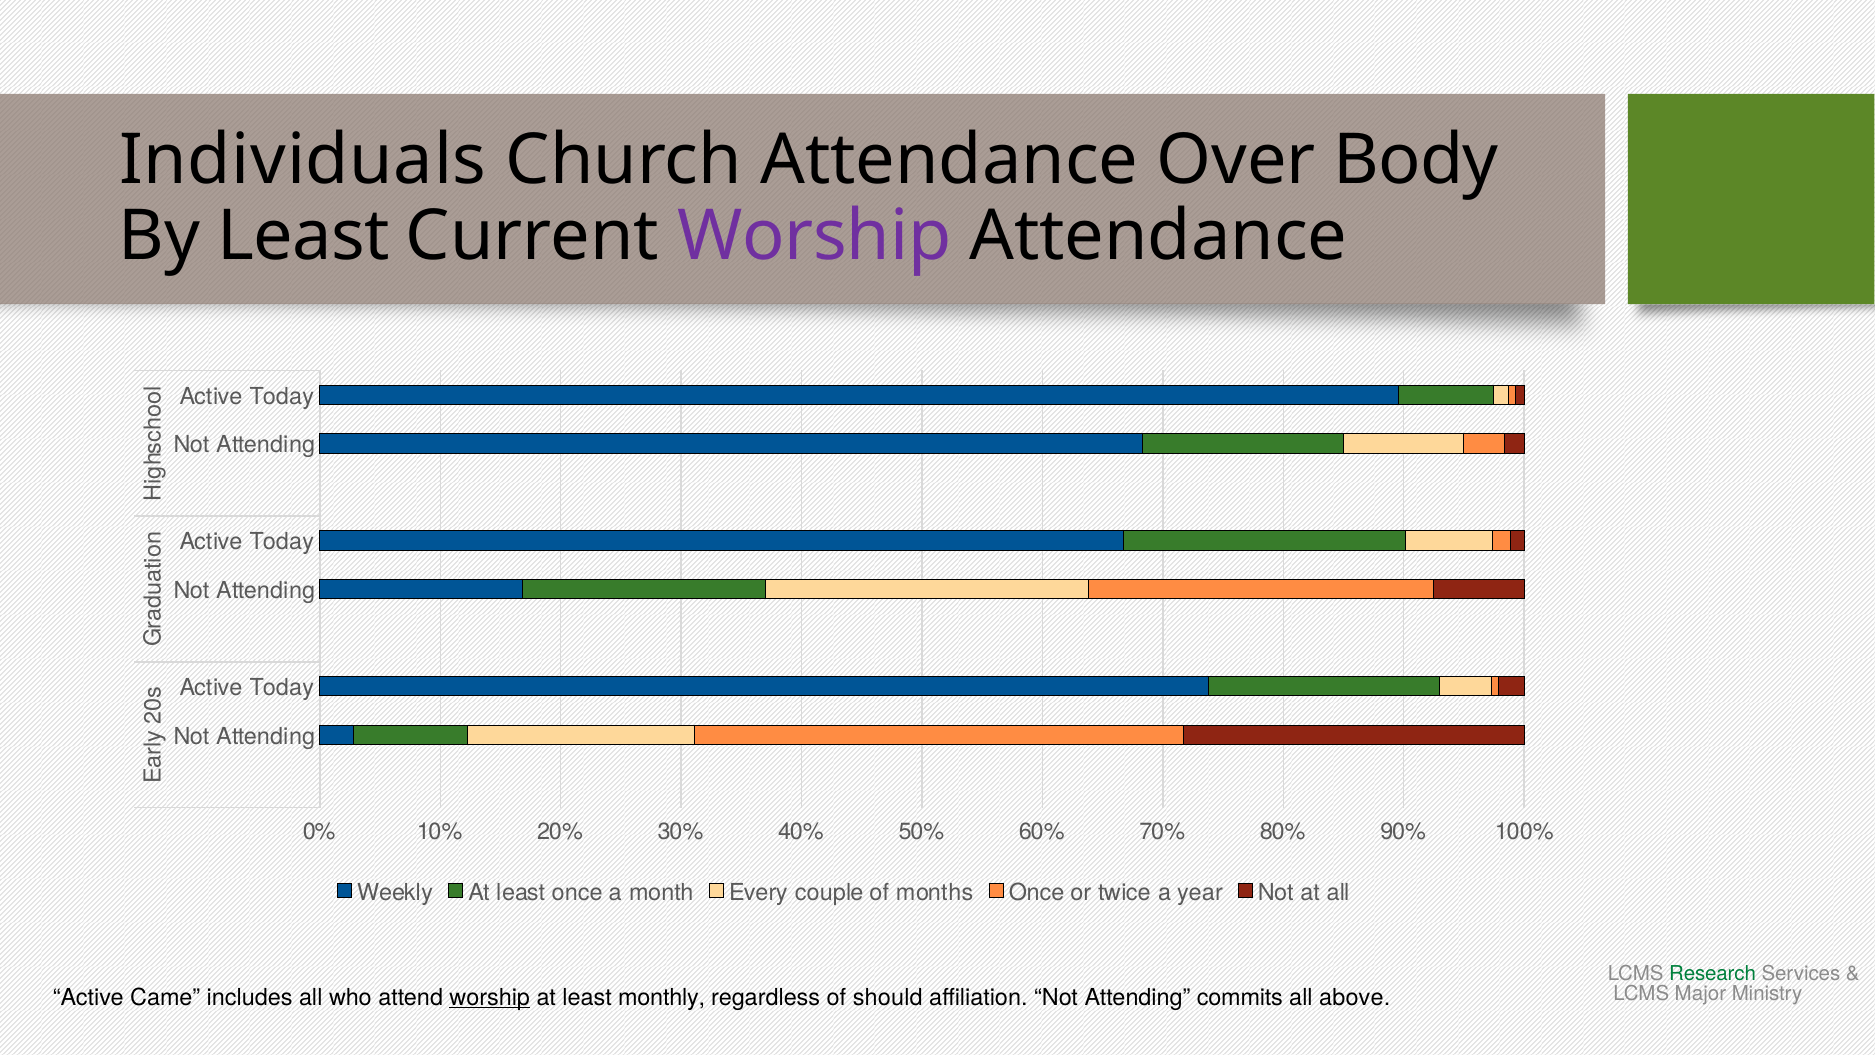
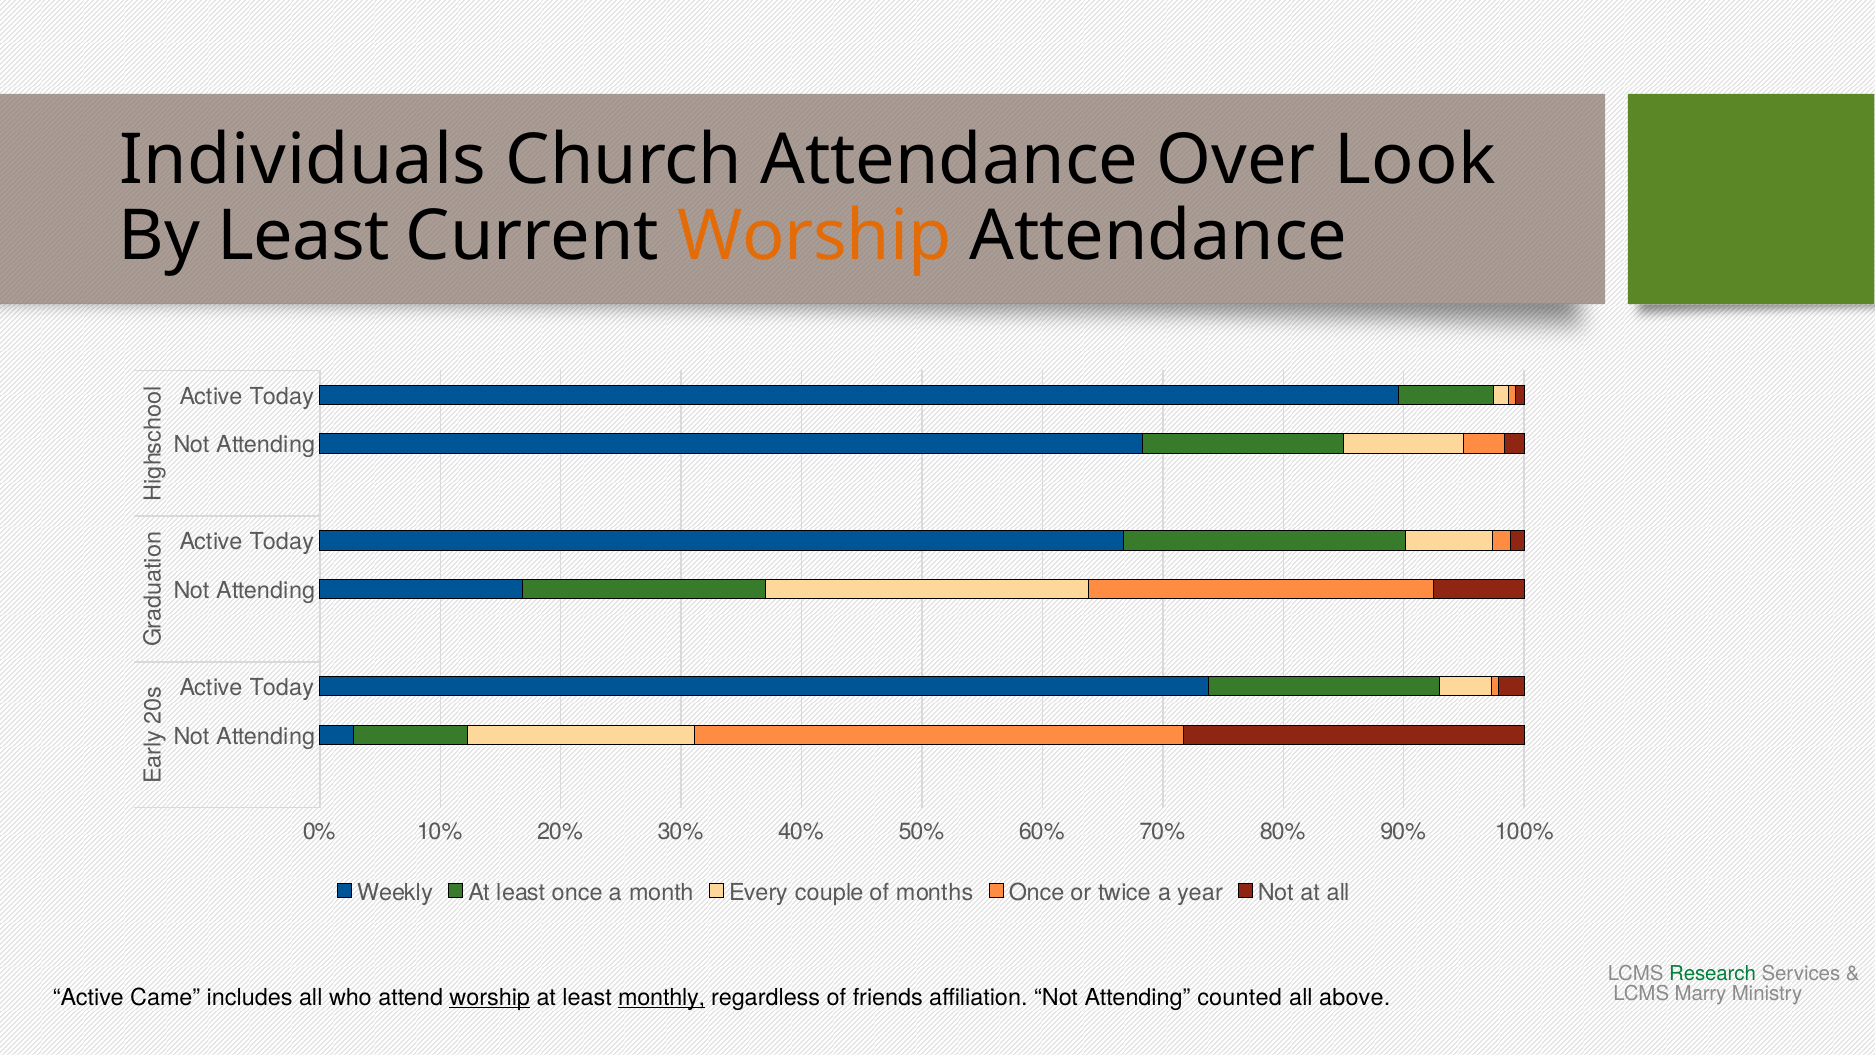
Body: Body -> Look (1415, 160)
Worship colour: purple -> orange (814, 236)
Major: Major -> Marry (1701, 994)
monthly underline: none -> present (662, 997)
should: should -> friends (888, 997)
commits: commits -> counted (1240, 997)
